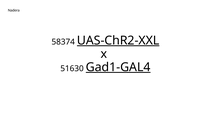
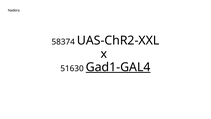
UAS-ChR2-XXL underline: present -> none (118, 40)
